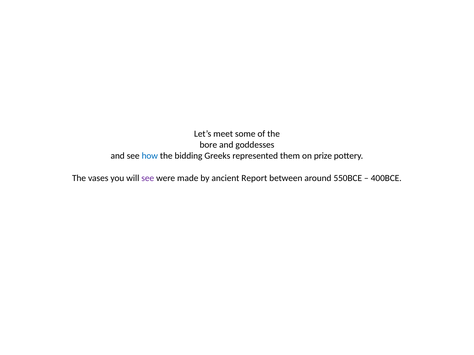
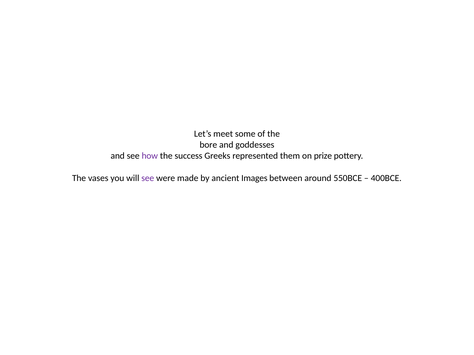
how colour: blue -> purple (150, 156)
bidding: bidding -> success (189, 156)
Report: Report -> Images (254, 178)
